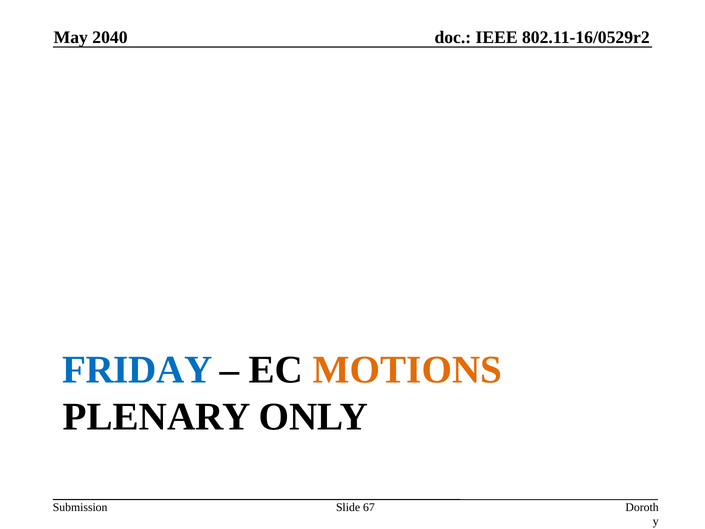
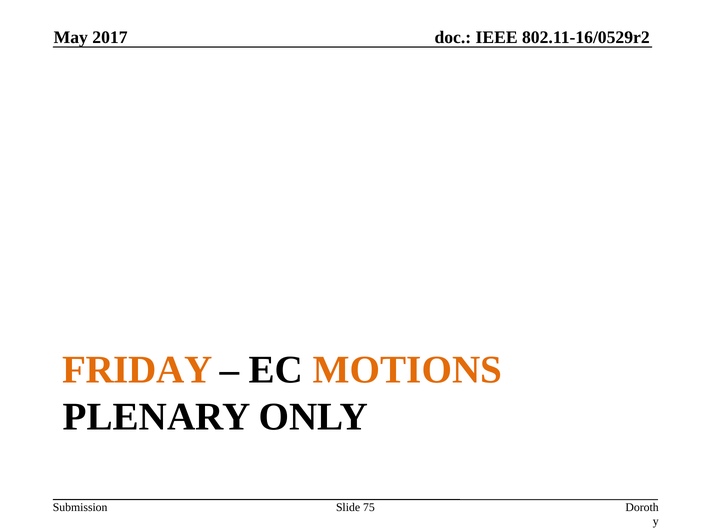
2040: 2040 -> 2017 (110, 38)
FRIDAY colour: blue -> orange (137, 370)
67: 67 -> 75 (369, 507)
